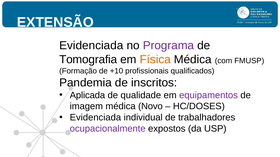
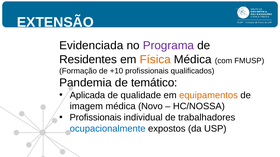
Tomografia: Tomografia -> Residentes (88, 60)
inscritos: inscritos -> temático (154, 83)
equipamentos colour: purple -> orange (209, 95)
HC/DOSES: HC/DOSES -> HC/NOSSA (199, 107)
Evidenciada: Evidenciada -> Profissionais (96, 118)
ocupacionalmente colour: purple -> blue (108, 129)
